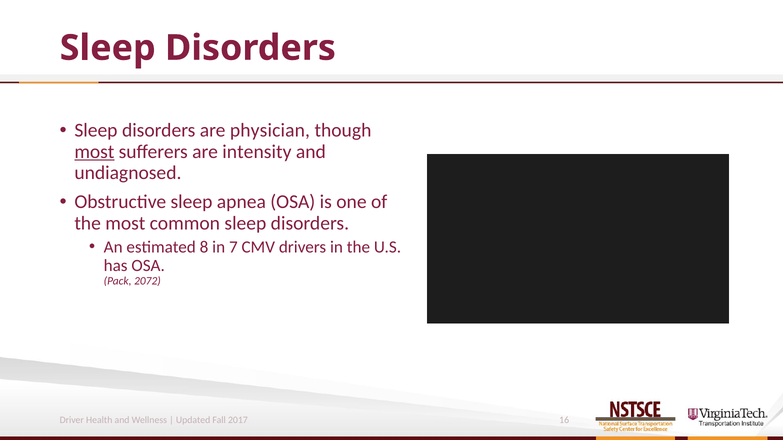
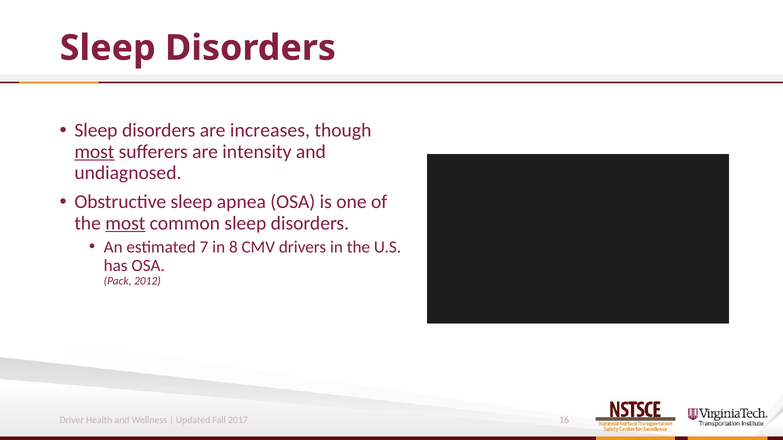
physician: physician -> increases (270, 131)
most underline: none -> present (125, 223)
8: 8 -> 7 (204, 247)
7: 7 -> 8 (233, 247)
2072: 2072 -> 2012 (147, 281)
